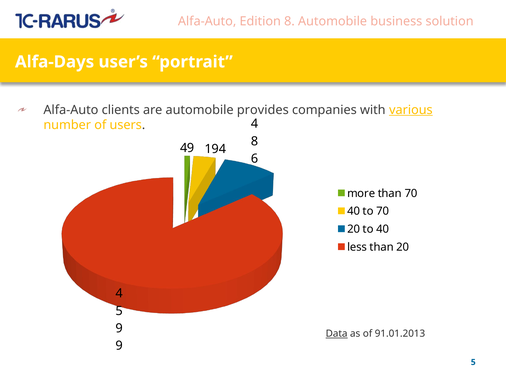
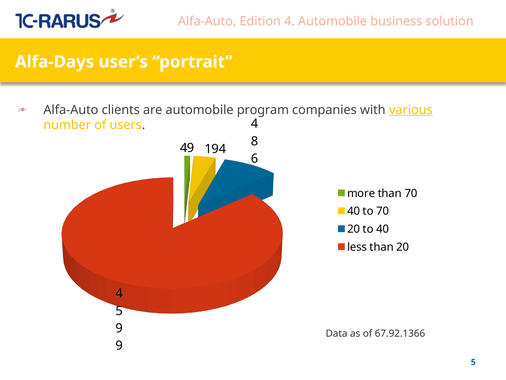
8: 8 -> 4 (289, 21)
provides: provides -> program (263, 110)
Data underline: present -> none (337, 333)
91.01.2013: 91.01.2013 -> 67.92.1366 (400, 333)
